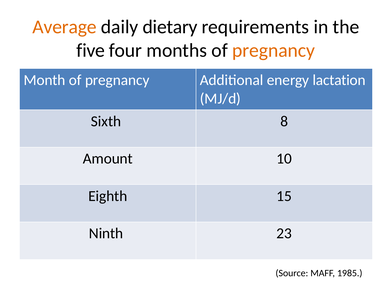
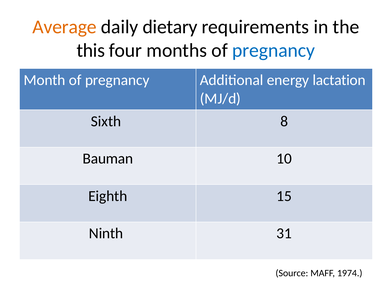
five: five -> this (91, 50)
pregnancy colour: orange -> blue (274, 50)
Amount: Amount -> Bauman (108, 159)
23: 23 -> 31 (284, 233)
1985: 1985 -> 1974 (350, 273)
